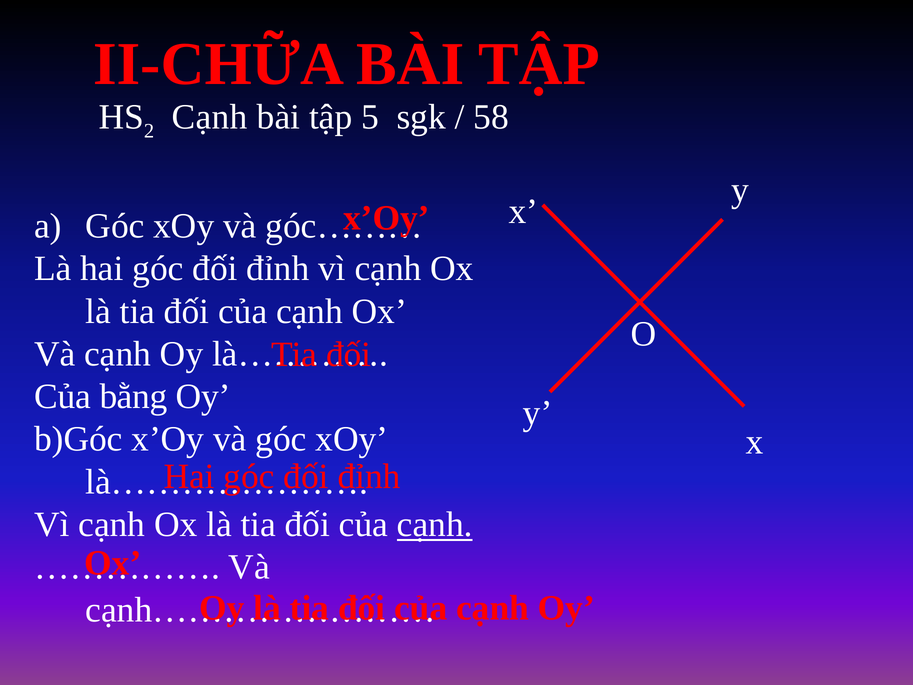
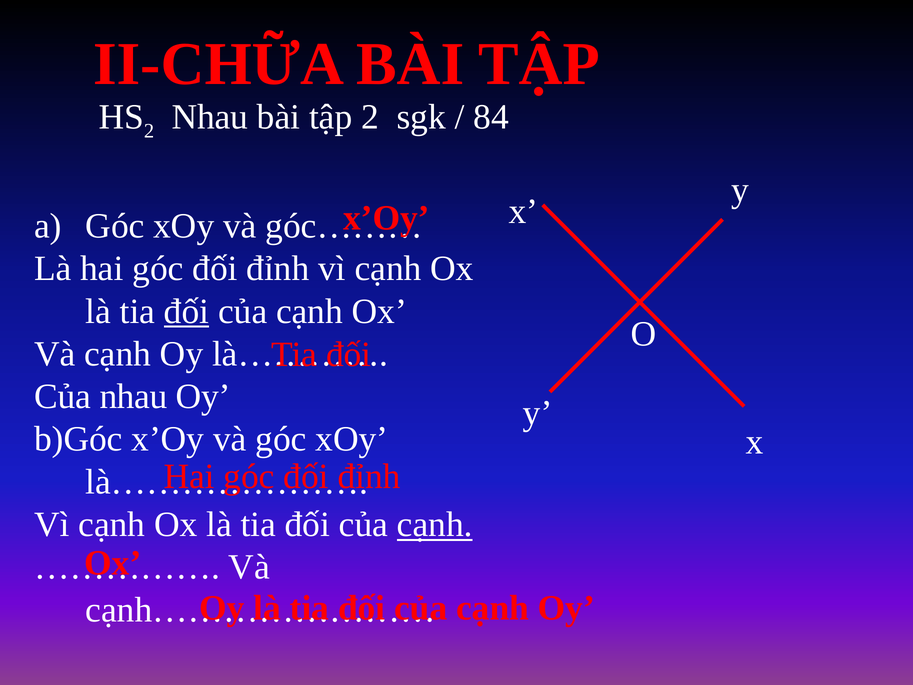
Cạnh: Cạnh -> Nhau (210, 117)
tập 5: 5 -> 2 (370, 117)
58: 58 -> 84 (491, 117)
đối underline: none -> present (187, 311)
Của bằng: bằng -> nhau (134, 396)
